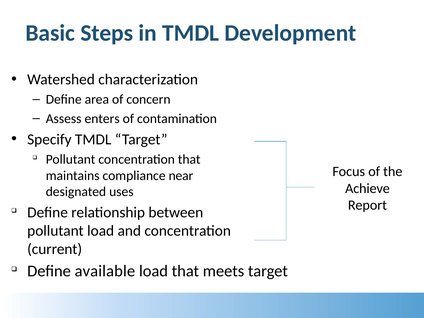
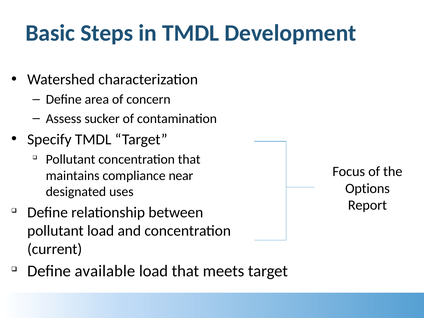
enters: enters -> sucker (102, 119)
Achieve: Achieve -> Options (368, 188)
